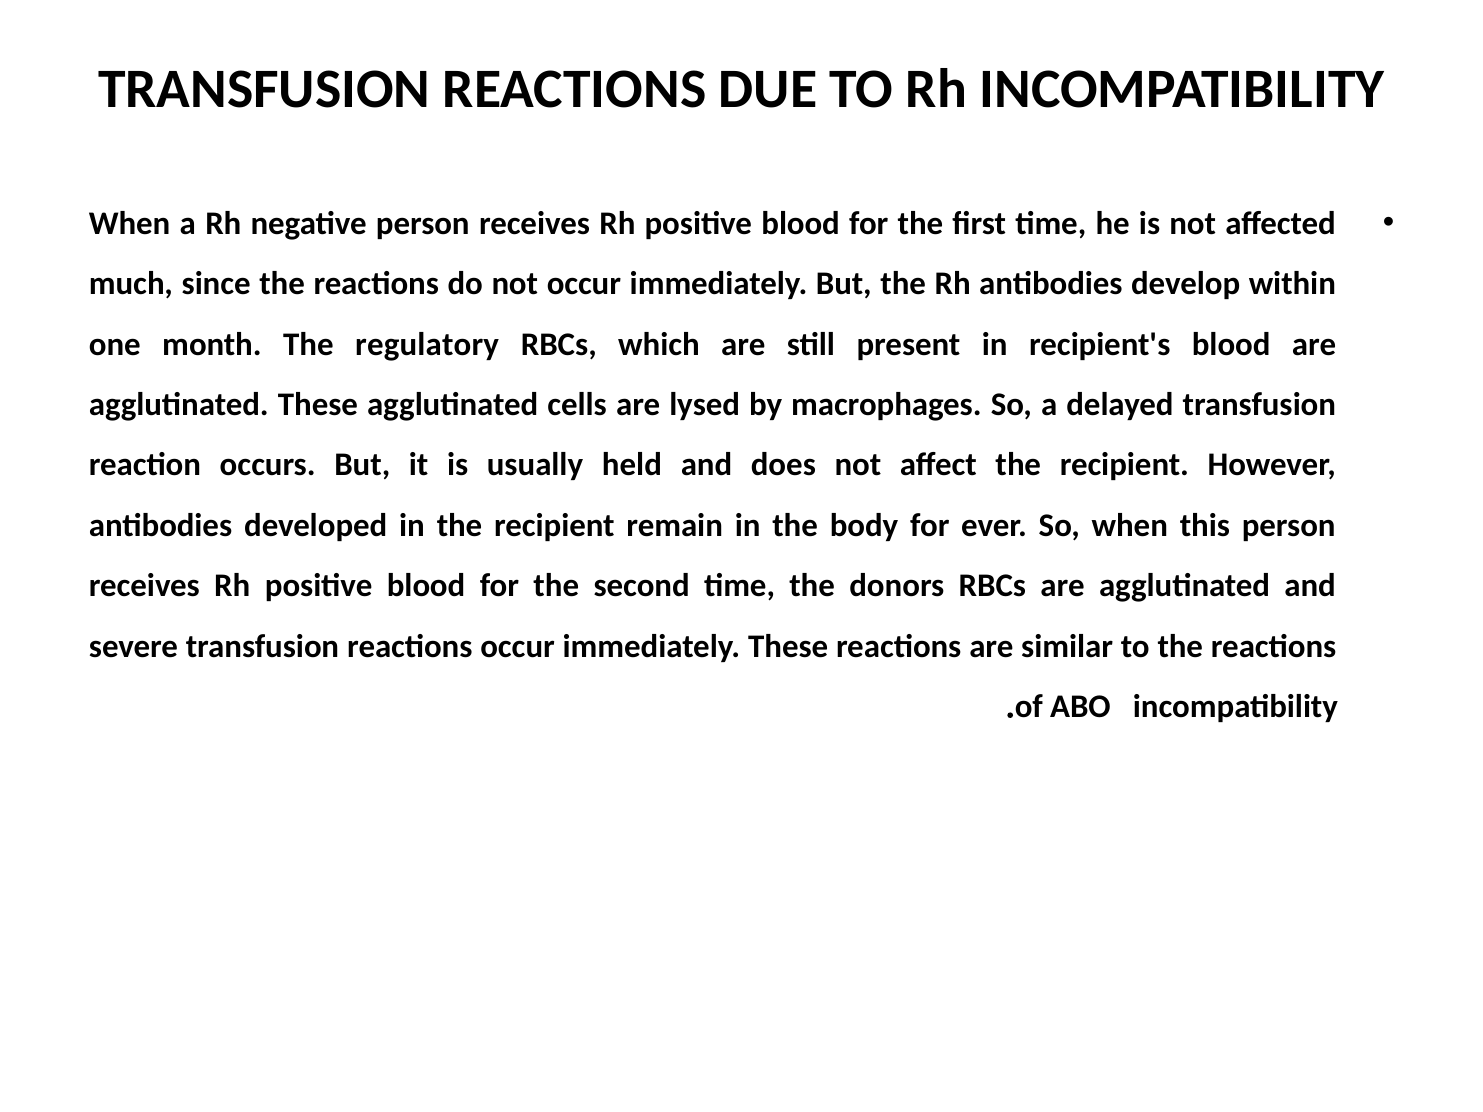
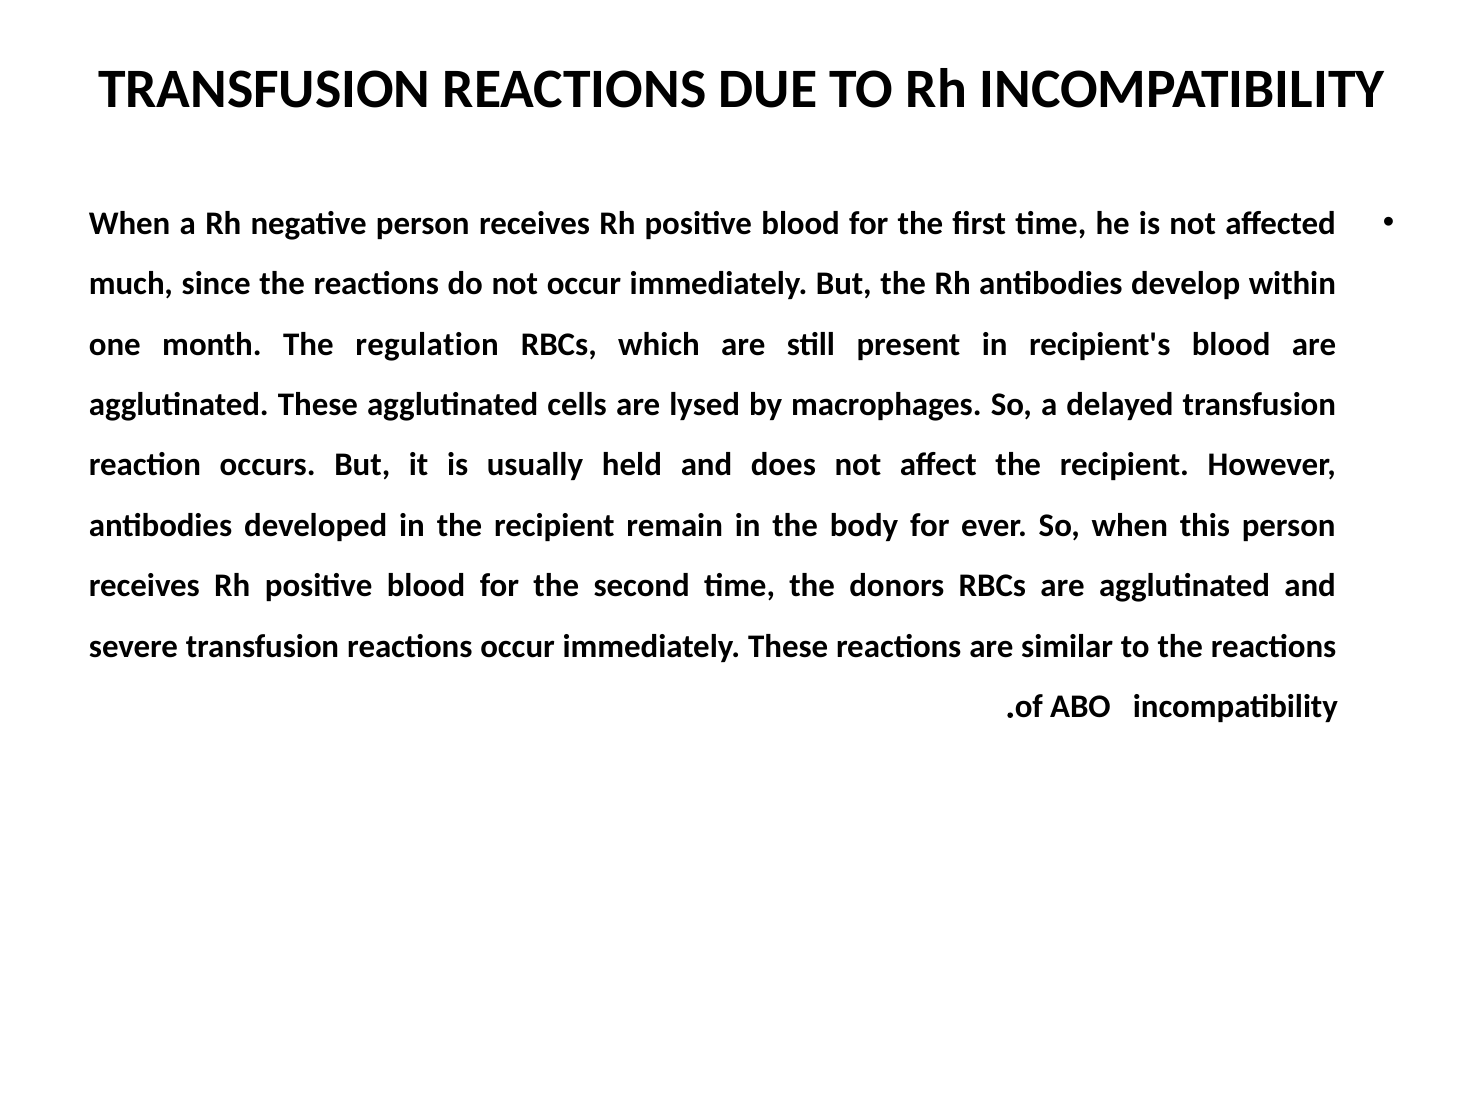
regulatory: regulatory -> regulation (427, 344)
